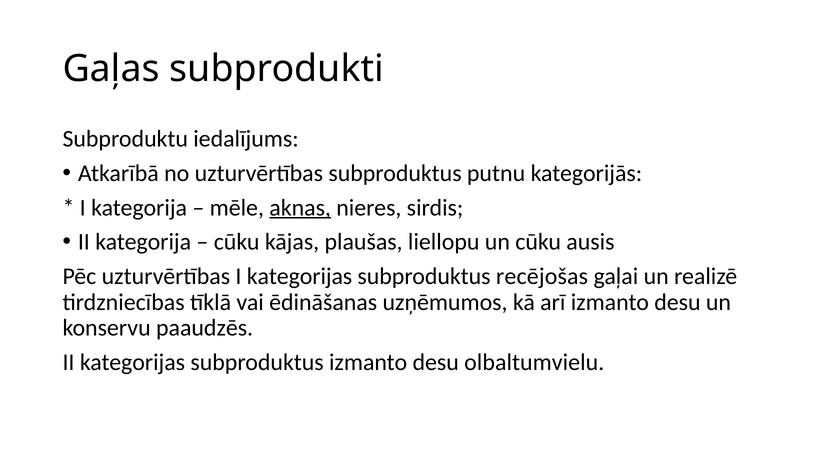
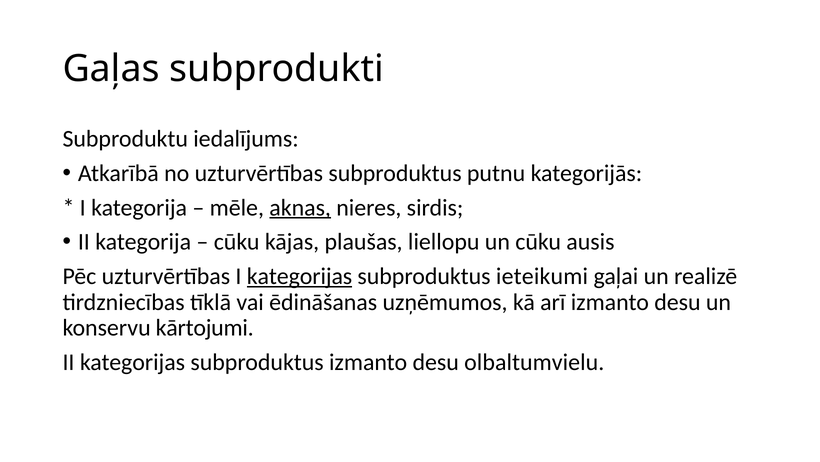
kategorijas underline: none -> present (300, 276)
recējošas: recējošas -> ieteikumi (542, 276)
paaudzēs: paaudzēs -> kārtojumi (205, 327)
